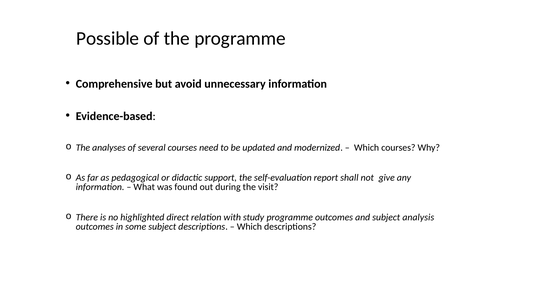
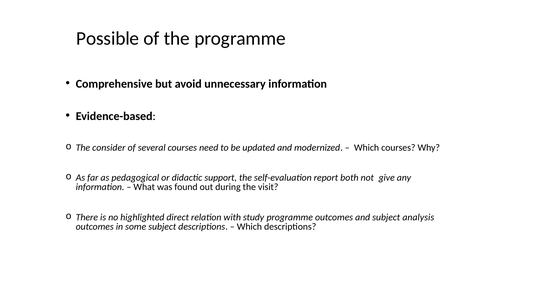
analyses: analyses -> consider (109, 148)
shall: shall -> both (349, 178)
